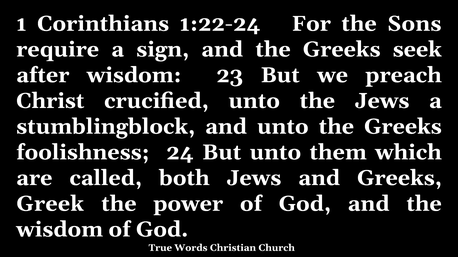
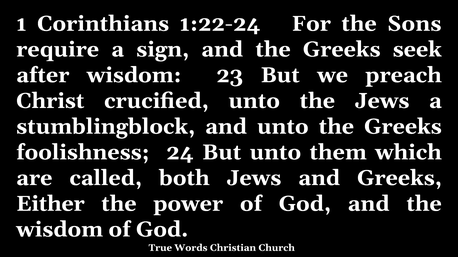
Greek: Greek -> Either (50, 204)
